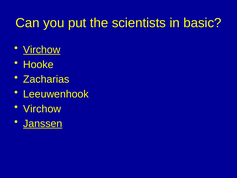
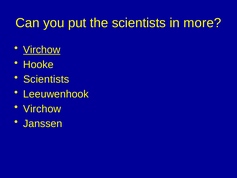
basic: basic -> more (202, 23)
Zacharias: Zacharias -> Scientists (46, 79)
Janssen underline: present -> none (43, 123)
